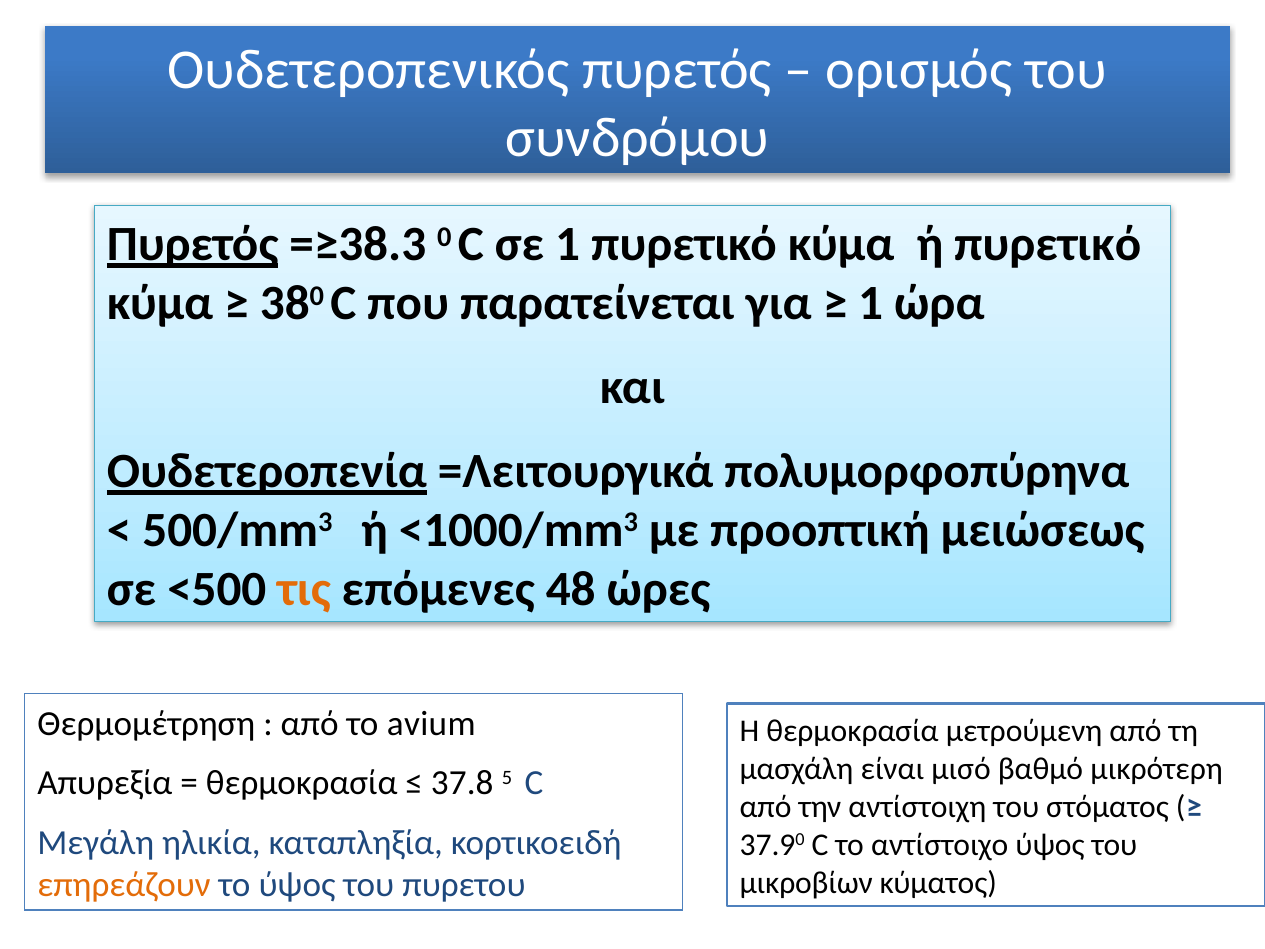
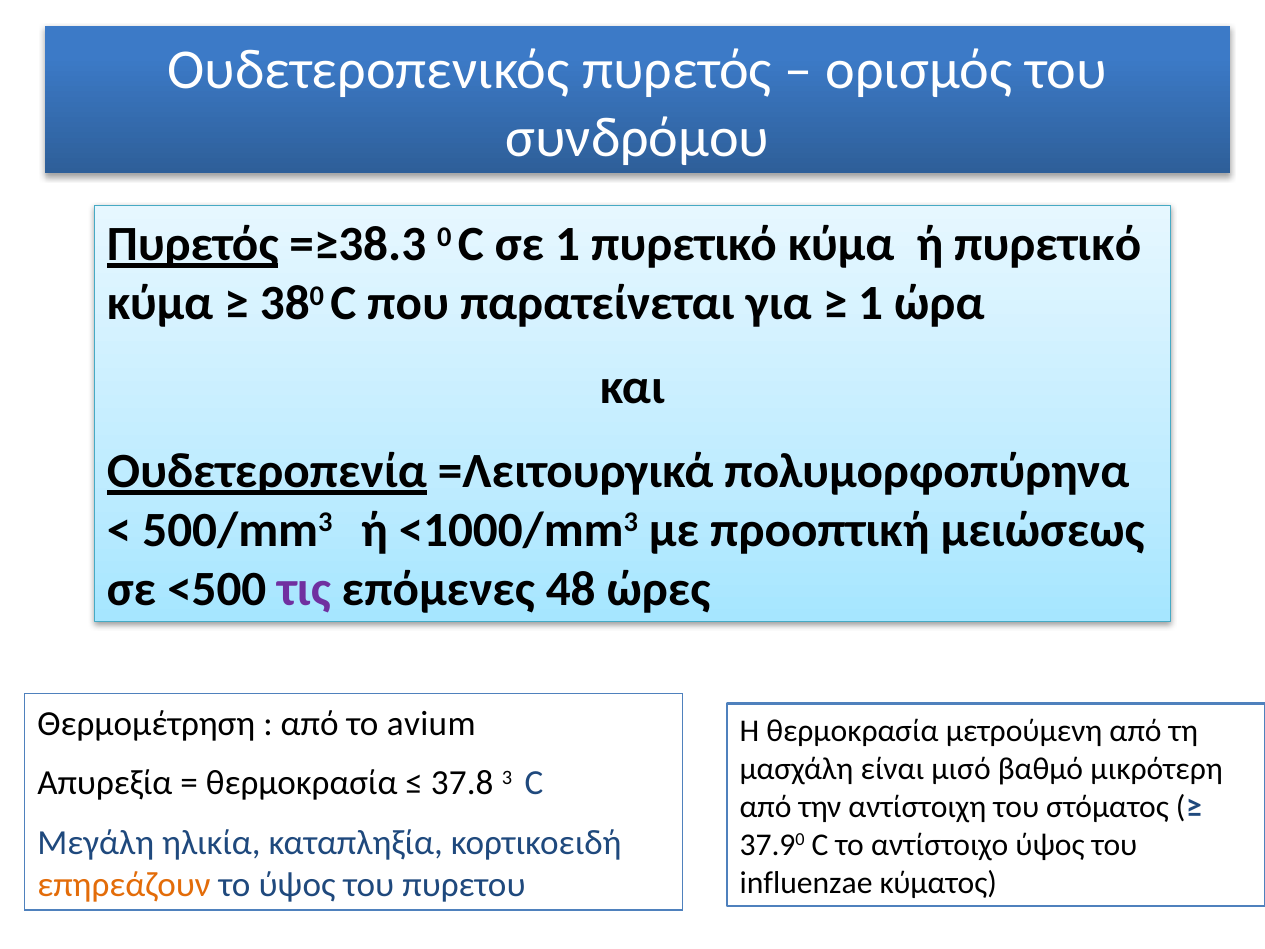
τις colour: orange -> purple (304, 589)
5: 5 -> 3 (507, 777)
μικροβίων: μικροβίων -> influenzae (806, 883)
